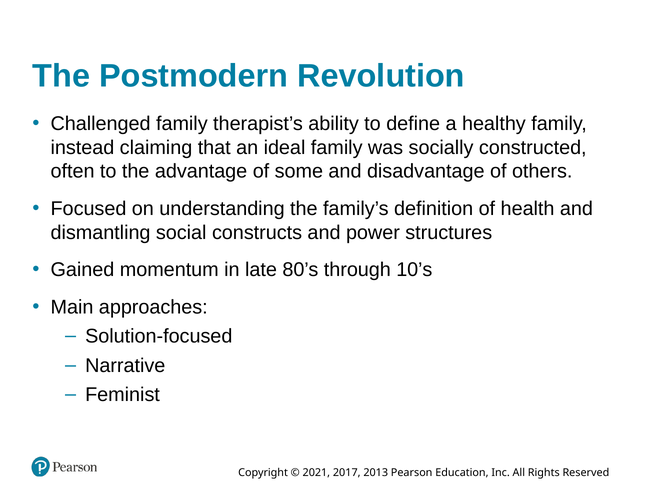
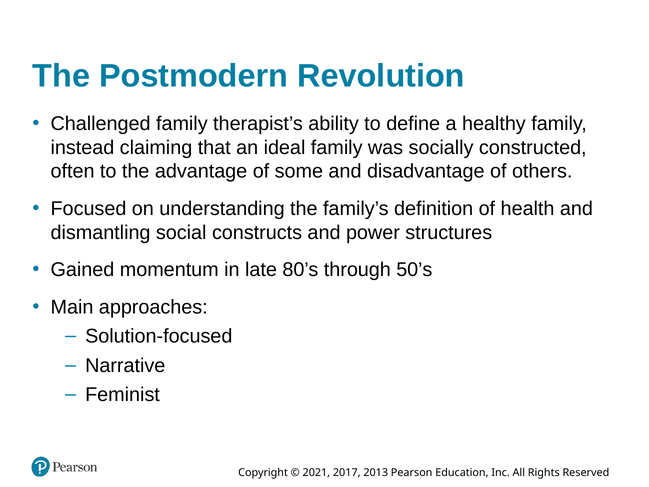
10’s: 10’s -> 50’s (414, 270)
